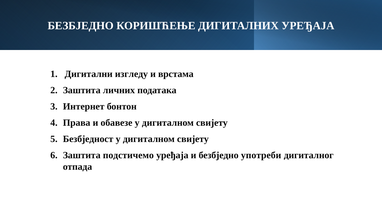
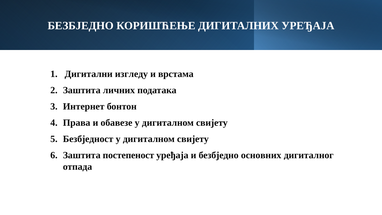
подстичемо: подстичемо -> постепеност (128, 155)
употреби: употреби -> основних (261, 155)
